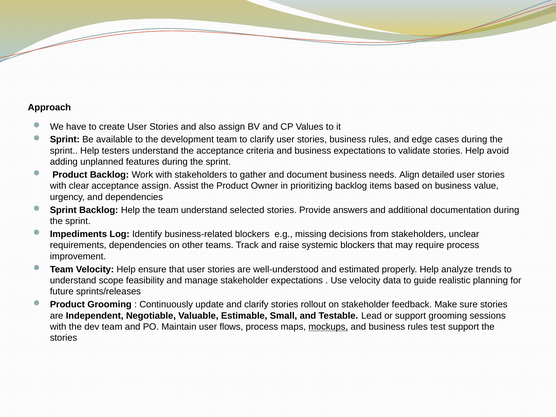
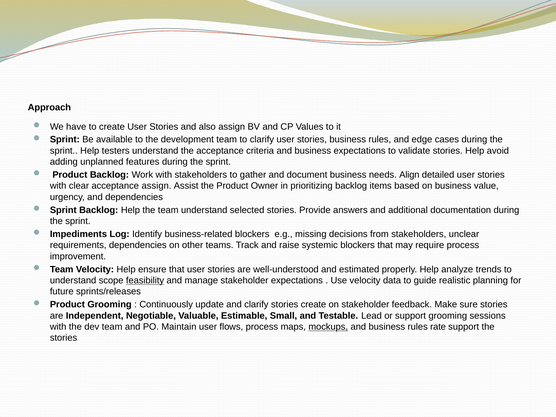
feasibility underline: none -> present (145, 280)
stories rollout: rollout -> create (313, 305)
test: test -> rate (438, 327)
